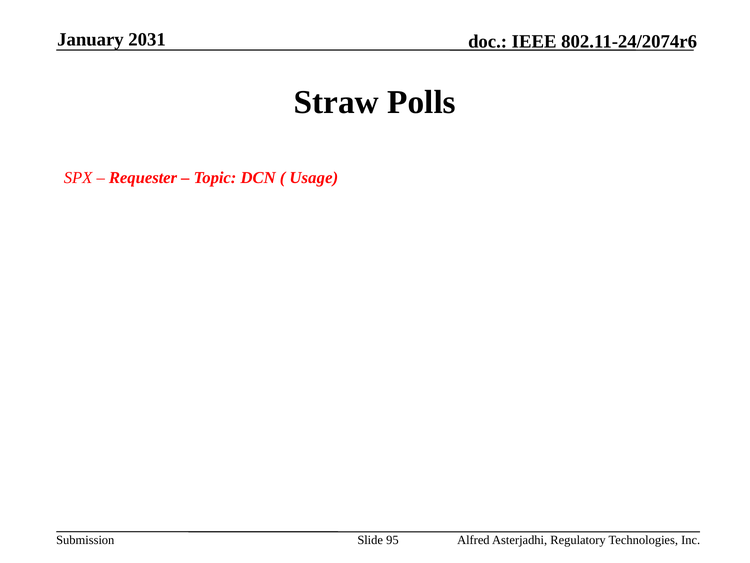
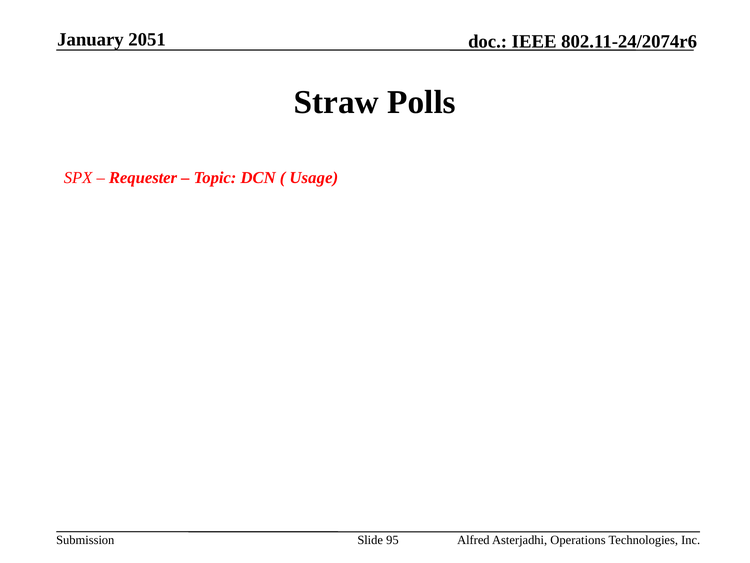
2031: 2031 -> 2051 (147, 40)
Regulatory: Regulatory -> Operations (578, 539)
